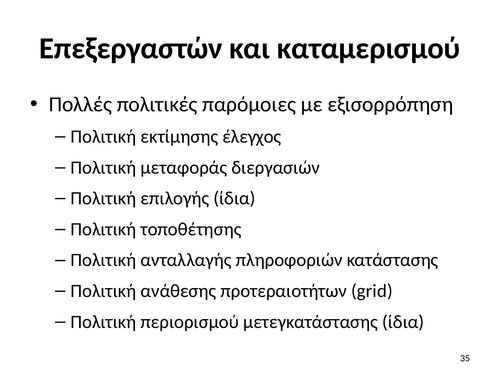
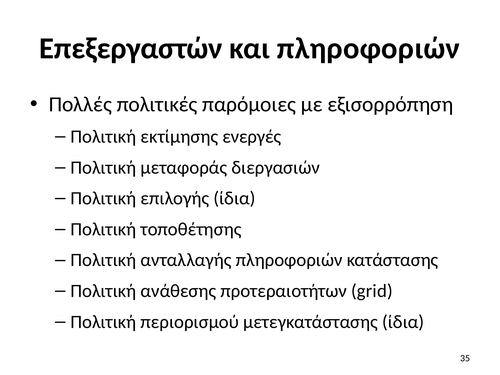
και καταμερισμού: καταμερισμού -> πληροφοριών (368, 48)
έλεγχος: έλεγχος -> ενεργές (252, 137)
